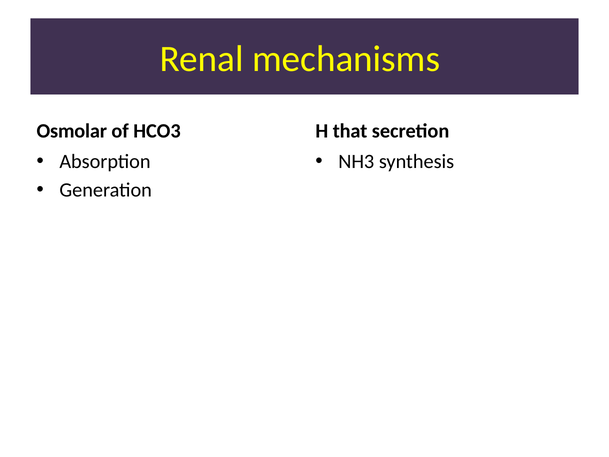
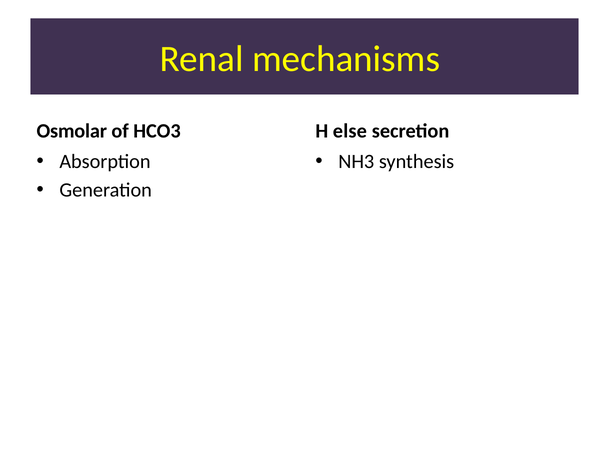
that: that -> else (350, 131)
